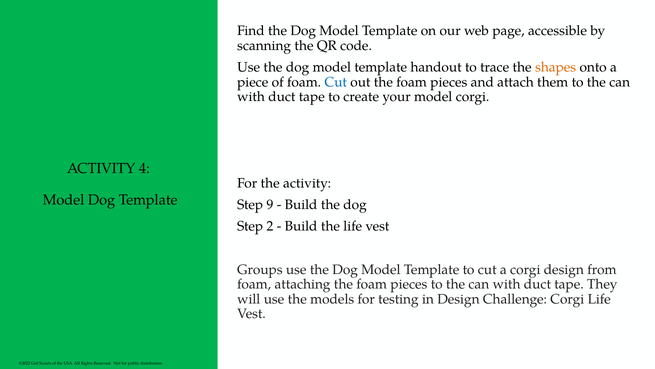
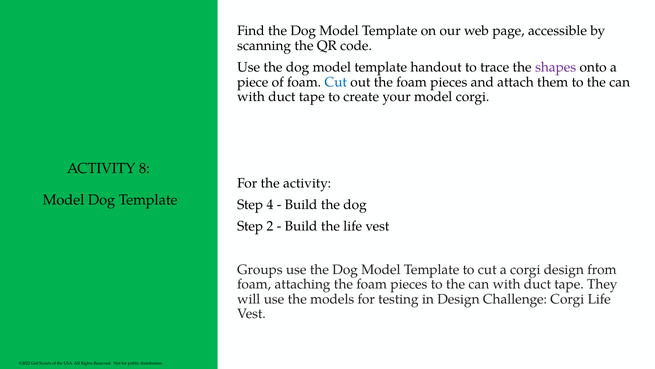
shapes colour: orange -> purple (556, 67)
4: 4 -> 8 (144, 168)
9: 9 -> 4 (270, 205)
